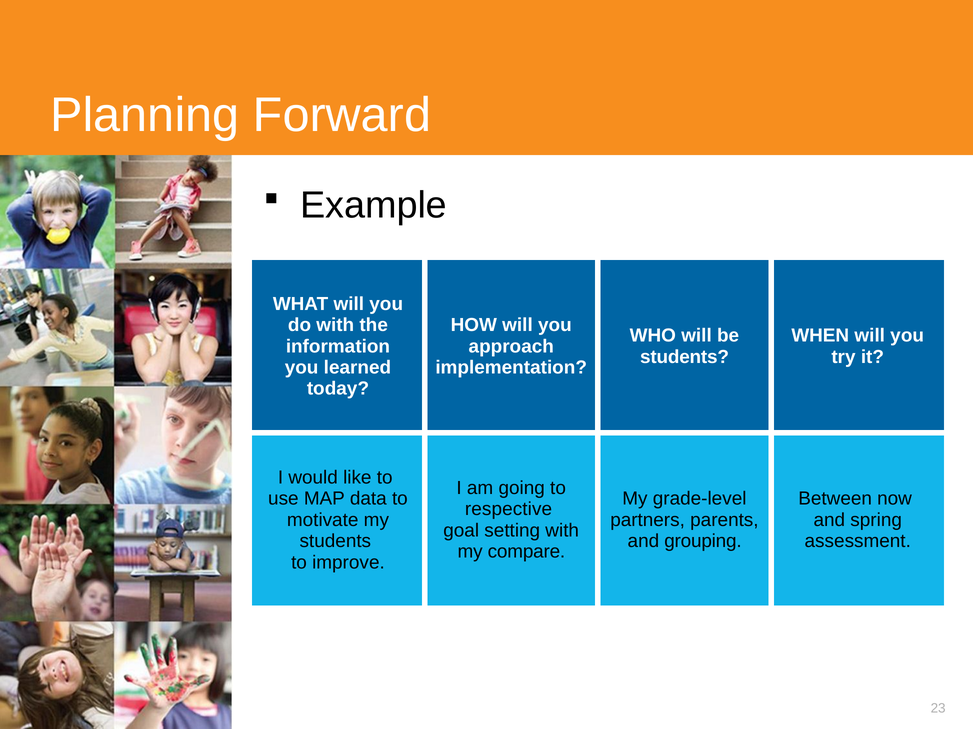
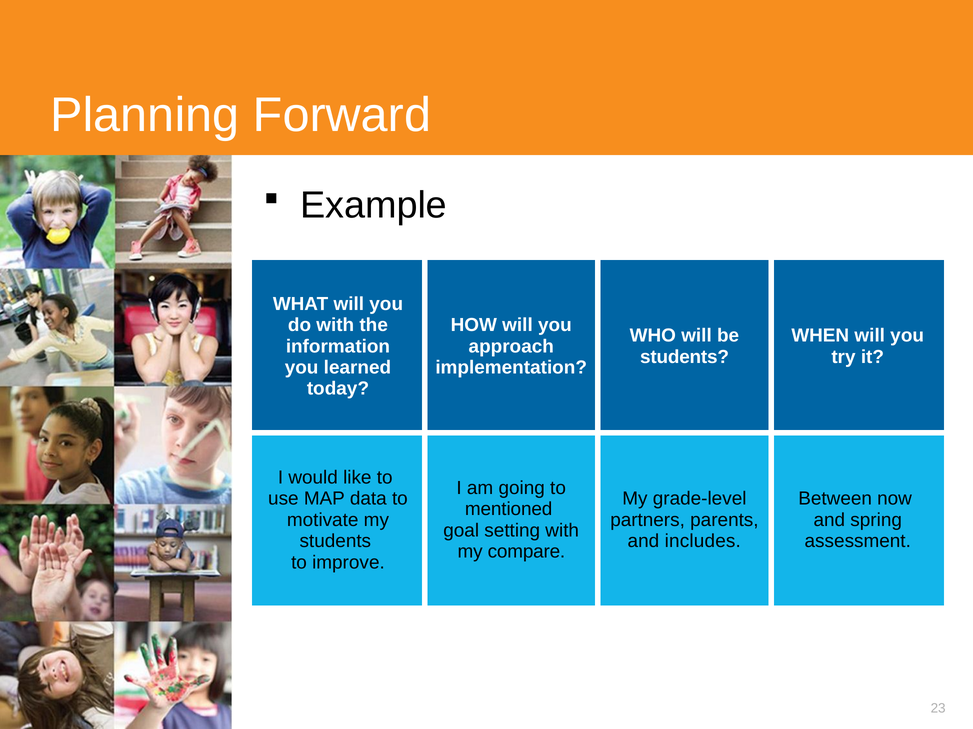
respective: respective -> mentioned (509, 510)
grouping: grouping -> includes (703, 542)
